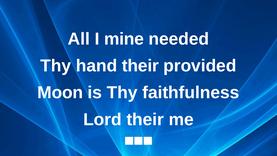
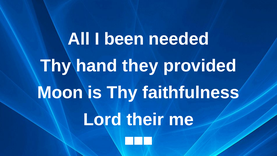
mine: mine -> been (124, 39)
hand their: their -> they (140, 66)
